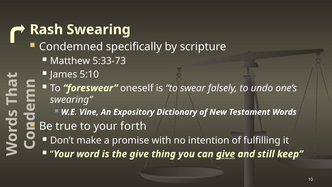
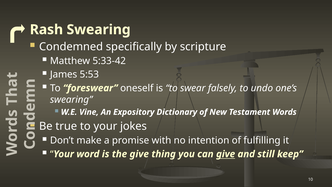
5:33-73: 5:33-73 -> 5:33-42 (109, 61)
5:10: 5:10 -> 5:53 (89, 74)
forth: forth -> jokes (133, 126)
